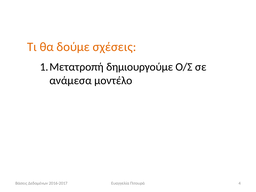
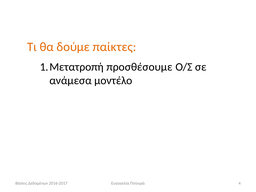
σχέσεις: σχέσεις -> παίκτες (115, 47)
δημιουργούμε: δημιουργούμε -> προσθέσουμε (139, 67)
